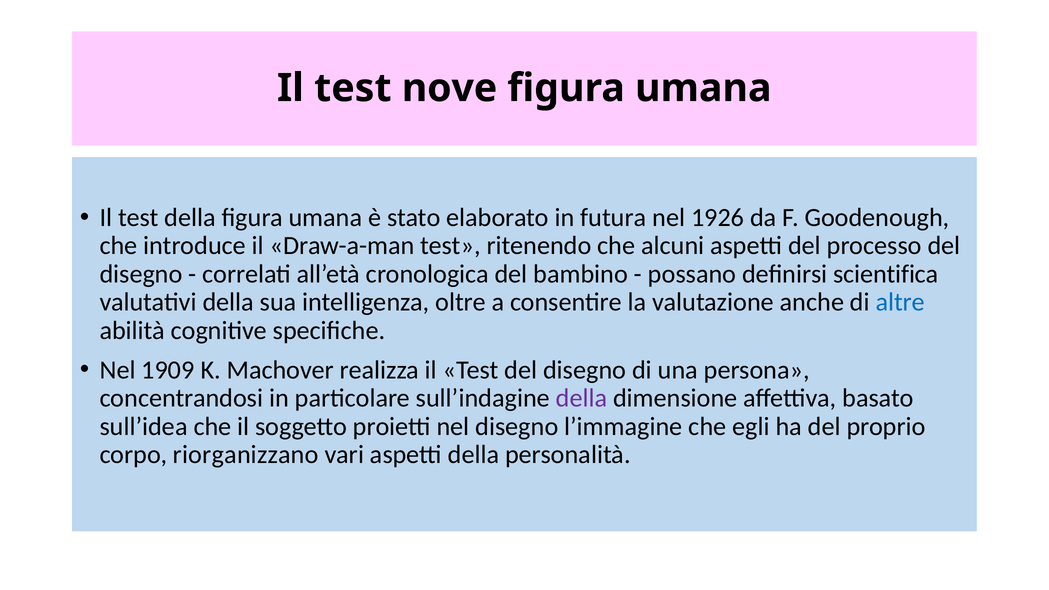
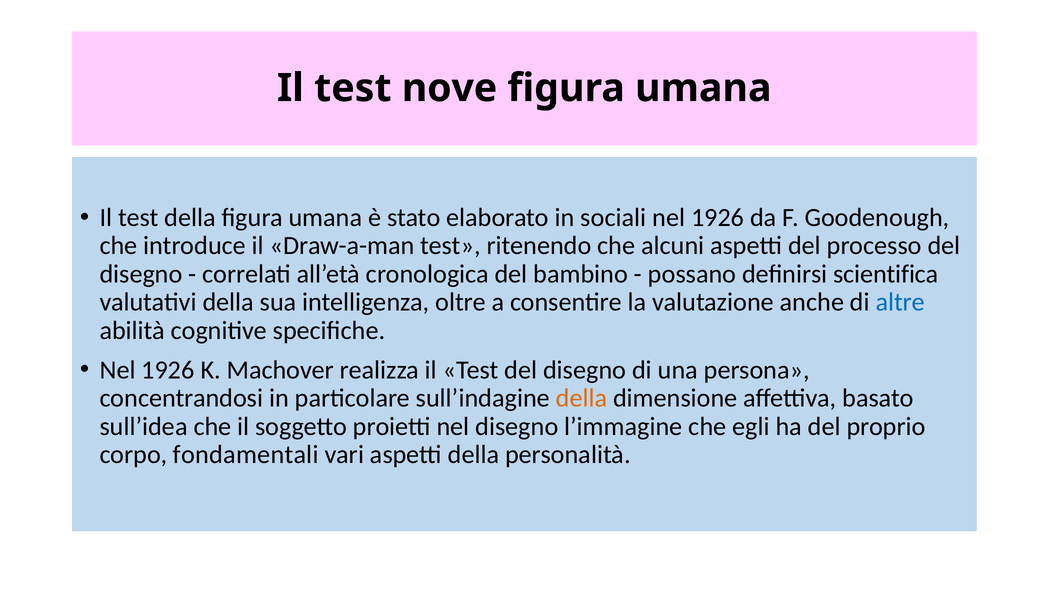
futura: futura -> sociali (613, 217)
1909: 1909 -> 1926 (168, 370)
della colour: purple -> orange (581, 398)
riorganizzano: riorganizzano -> fondamentali (246, 455)
